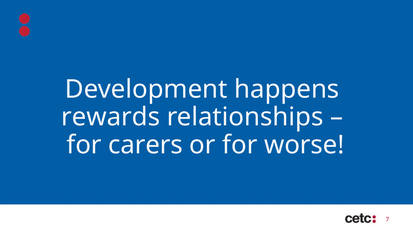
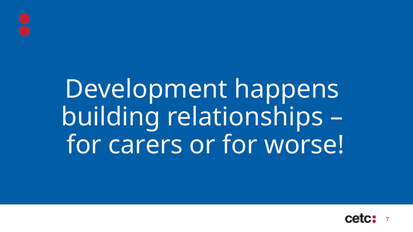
rewards: rewards -> building (111, 117)
